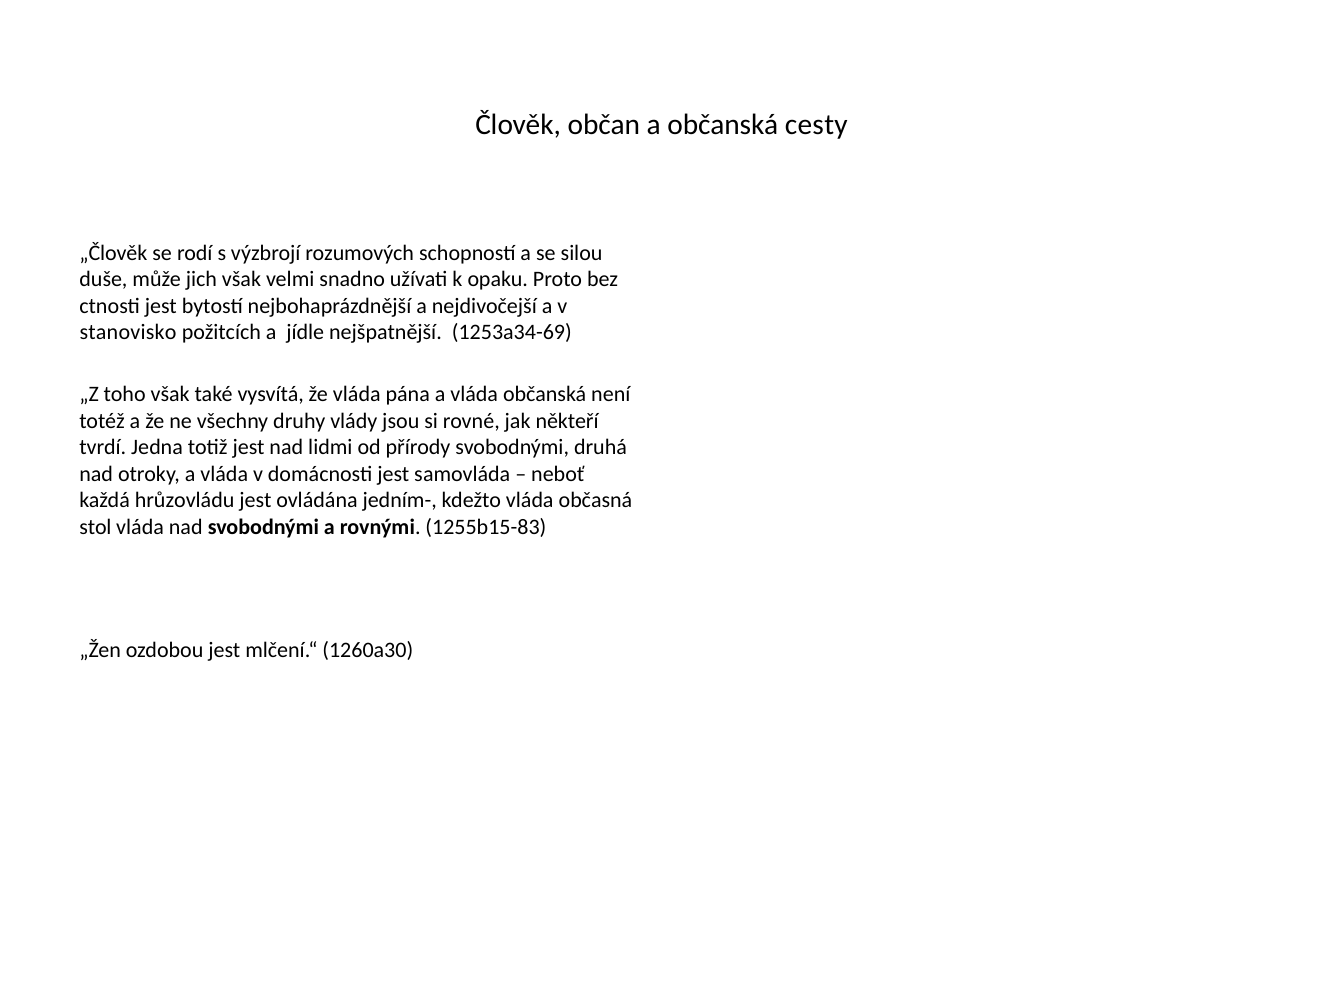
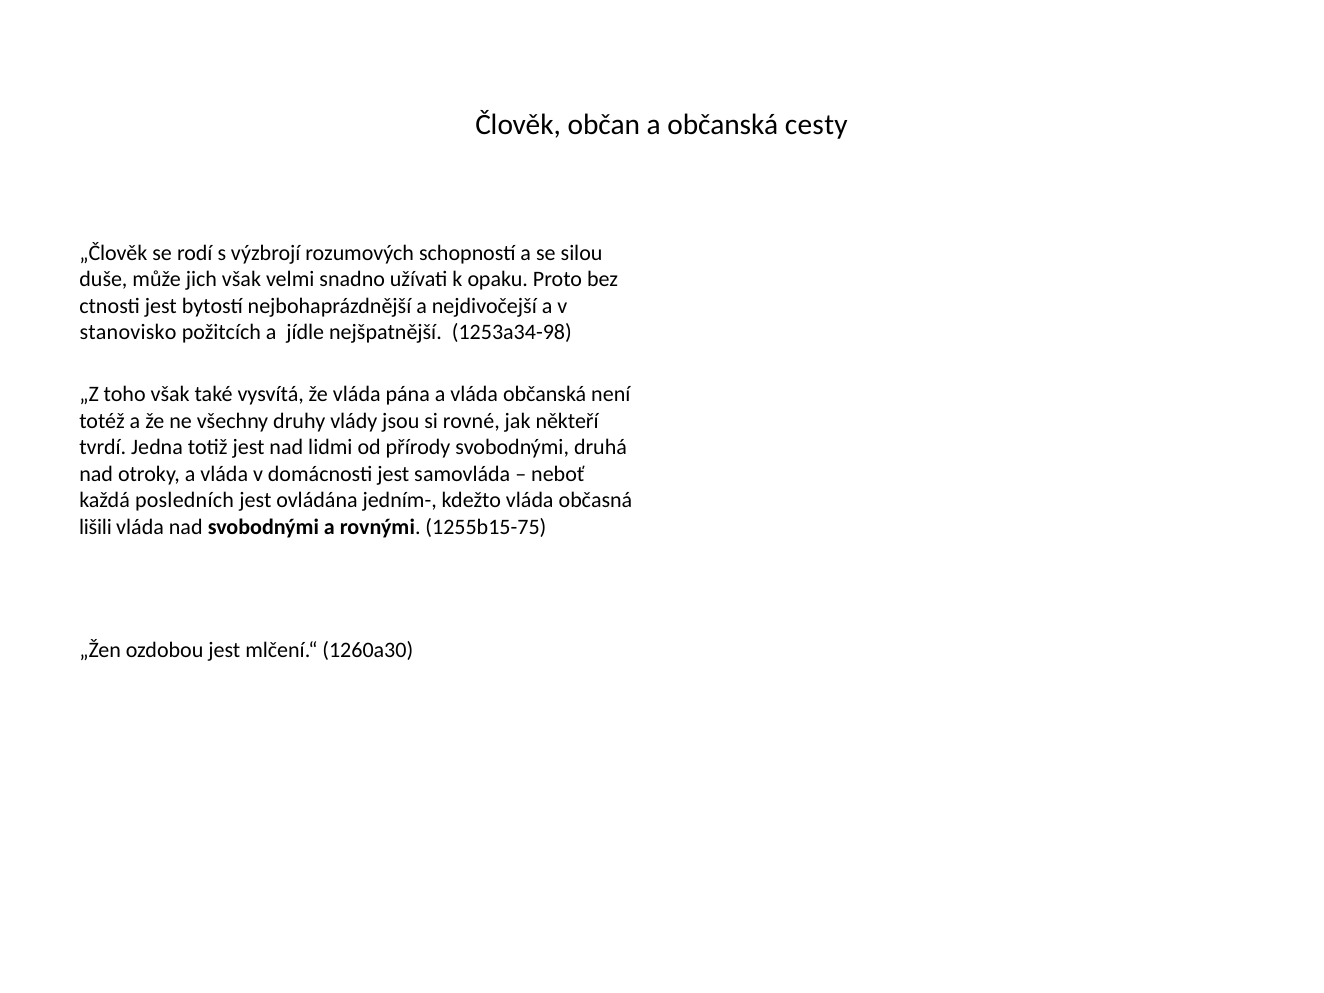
1253a34-69: 1253a34-69 -> 1253a34-98 (512, 333)
hrůzovládu: hrůzovládu -> posledních (184, 500)
stol: stol -> lišili (95, 527)
1255b15-83: 1255b15-83 -> 1255b15-75 (486, 527)
